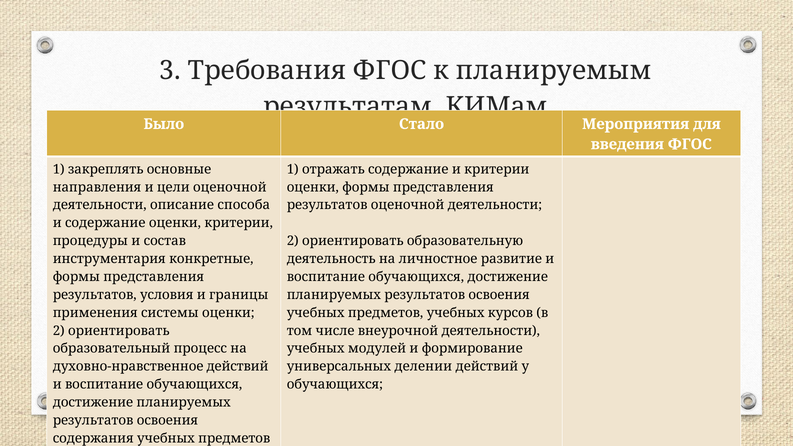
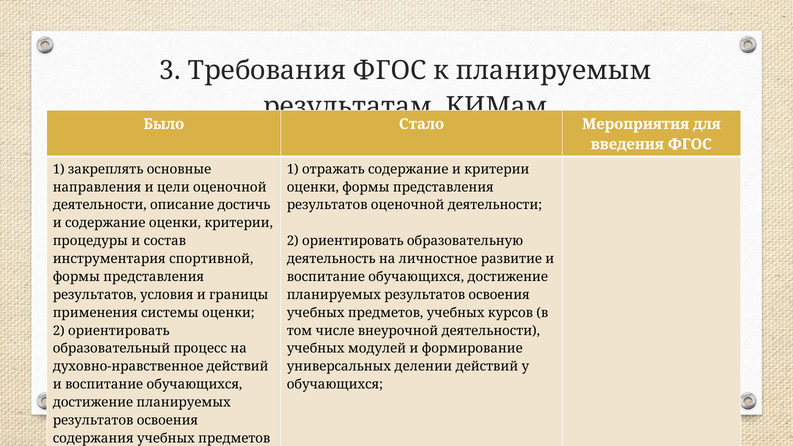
способа: способа -> достичь (244, 205)
конкретные: конкретные -> спортивной (211, 259)
